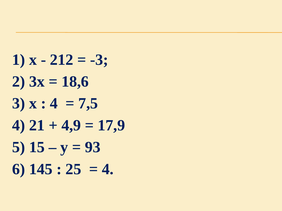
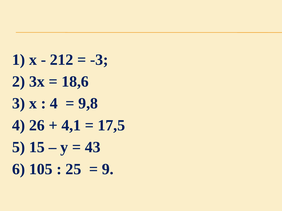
7,5: 7,5 -> 9,8 (88, 104)
21: 21 -> 26 (37, 126)
4,9: 4,9 -> 4,1 (71, 126)
17,9: 17,9 -> 17,5 (111, 126)
93: 93 -> 43 (93, 148)
145: 145 -> 105 (41, 169)
4: 4 -> 9 (108, 169)
